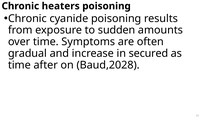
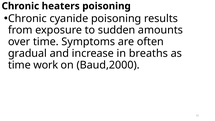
secured: secured -> breaths (148, 53)
after: after -> work (46, 65)
Baud,2028: Baud,2028 -> Baud,2000 (108, 65)
